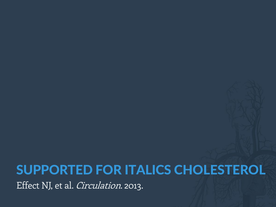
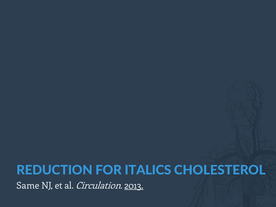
SUPPORTED: SUPPORTED -> REDUCTION (55, 170)
Effect: Effect -> Same (28, 186)
2013 underline: none -> present (134, 186)
